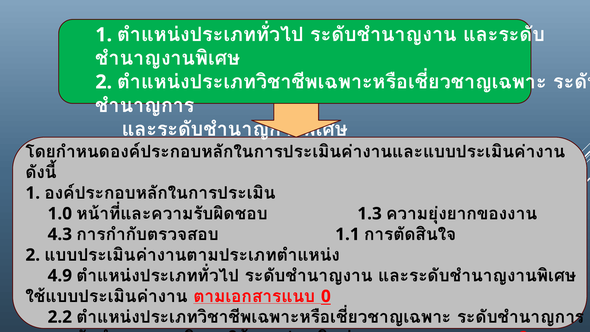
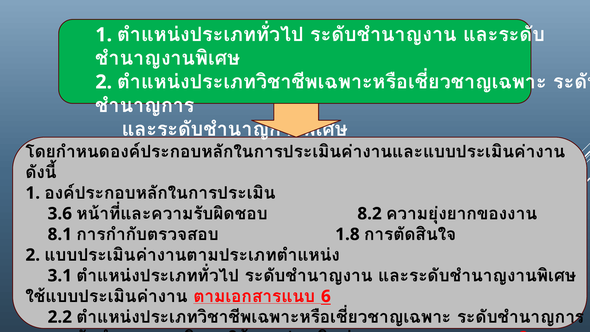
1.0: 1.0 -> 3.6 (60, 214)
1.3: 1.3 -> 8.2 (370, 214)
4.3: 4.3 -> 8.1 (60, 234)
1.1: 1.1 -> 1.8 (347, 234)
4.9: 4.9 -> 3.1 (60, 276)
0: 0 -> 6 (326, 296)
